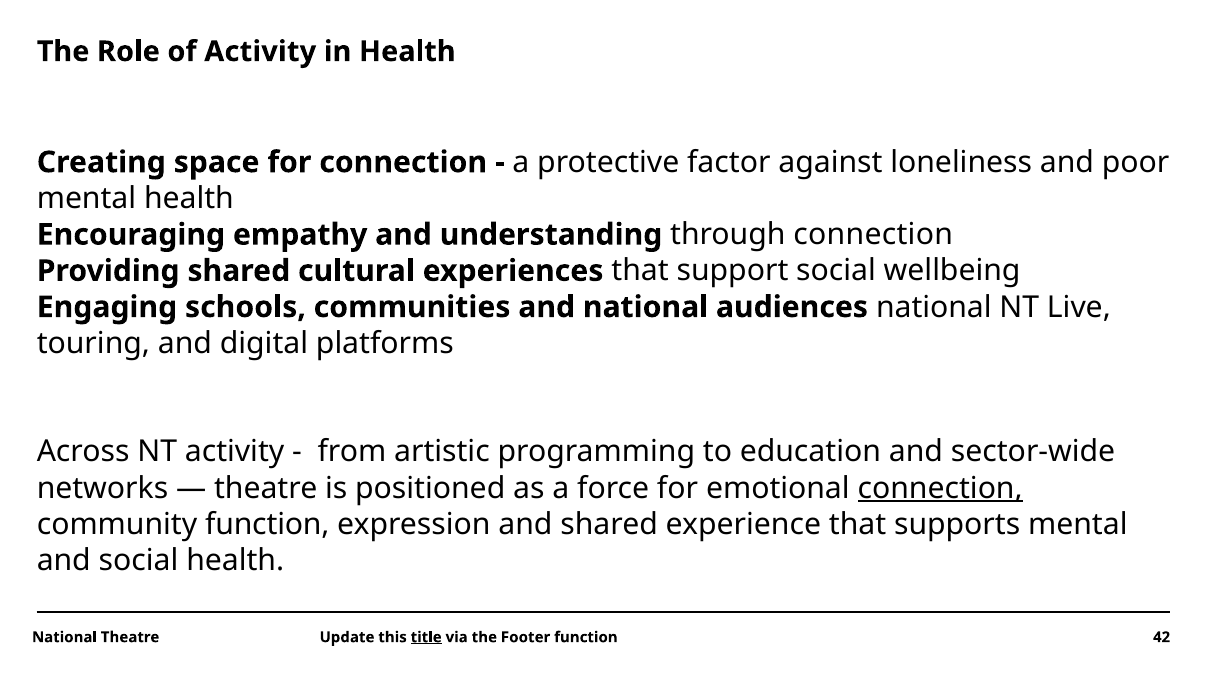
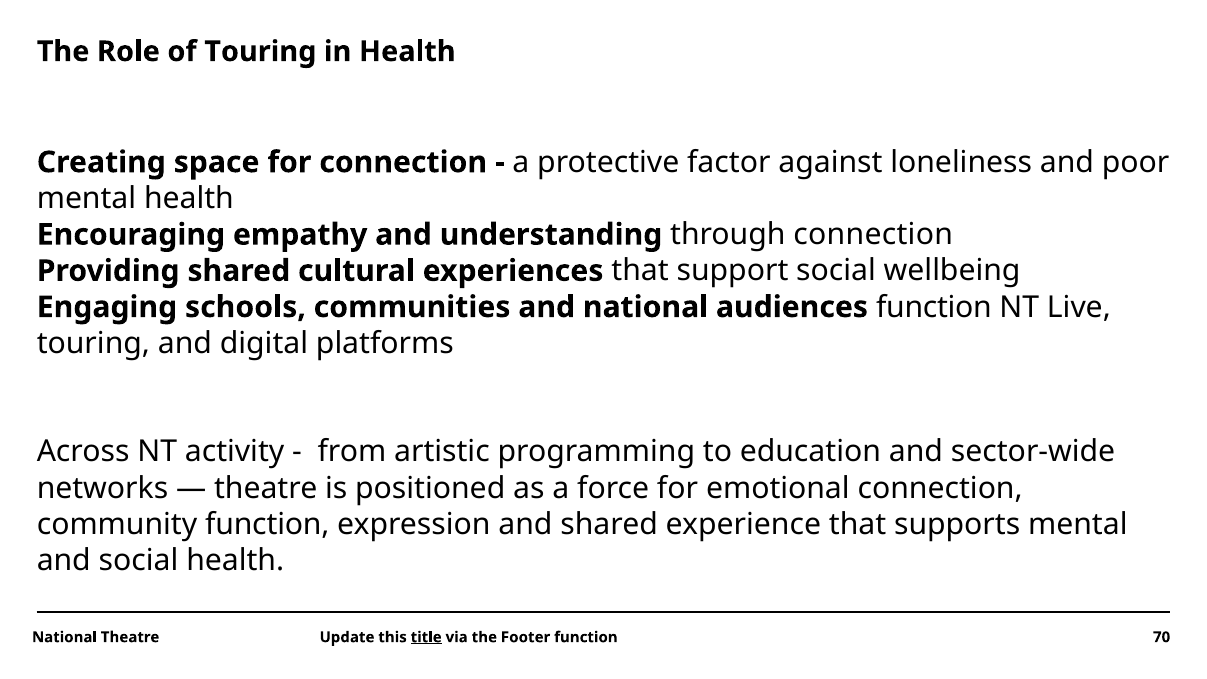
of Activity: Activity -> Touring (260, 52)
audiences national: national -> function (934, 307)
connection underline: present -> none (940, 488)
42: 42 -> 70 (1162, 637)
